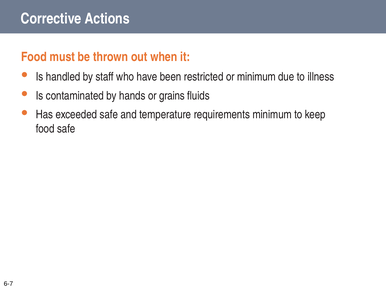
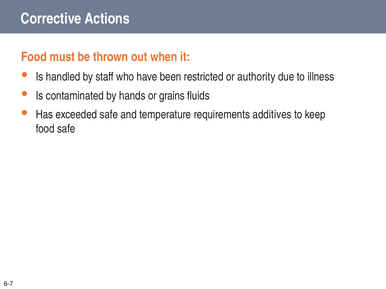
or minimum: minimum -> authority (256, 77)
requirements minimum: minimum -> additives (272, 115)
